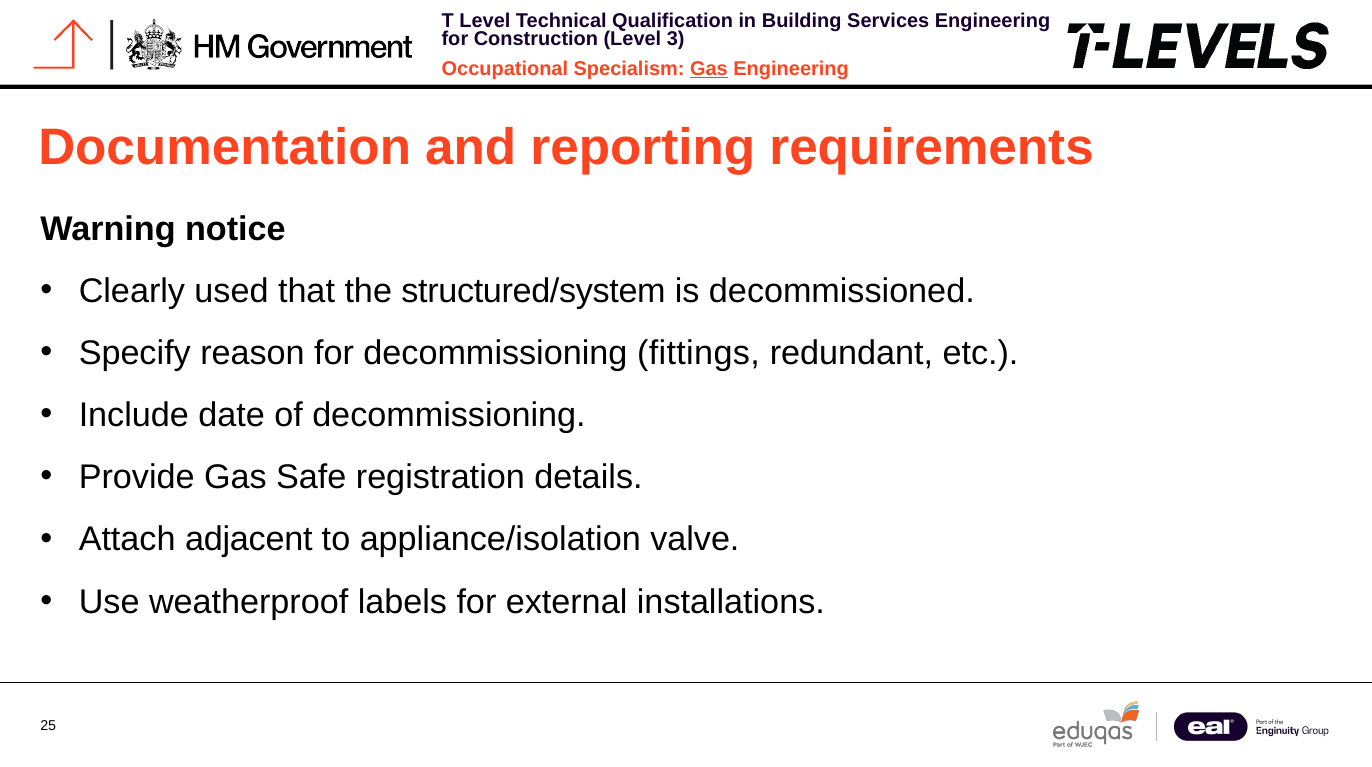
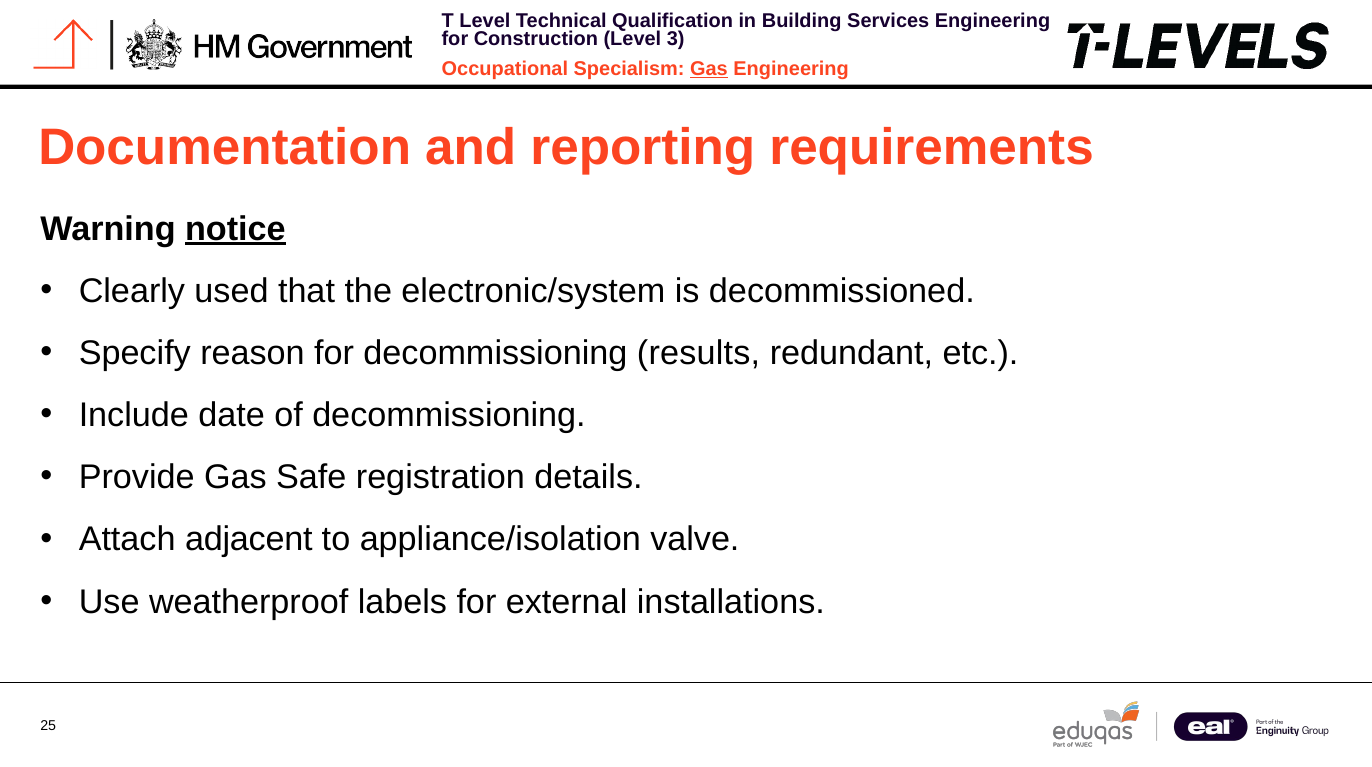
notice underline: none -> present (235, 229)
structured/system: structured/system -> electronic/system (533, 291)
fittings: fittings -> results (699, 353)
